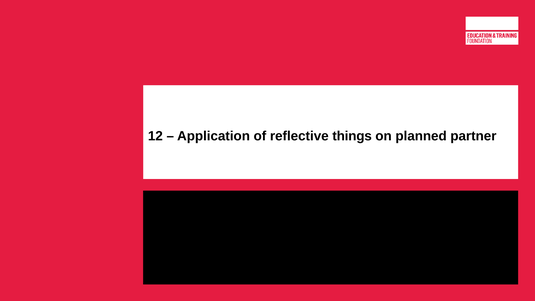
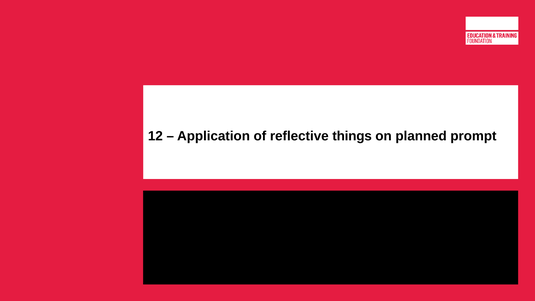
partner: partner -> prompt (473, 136)
